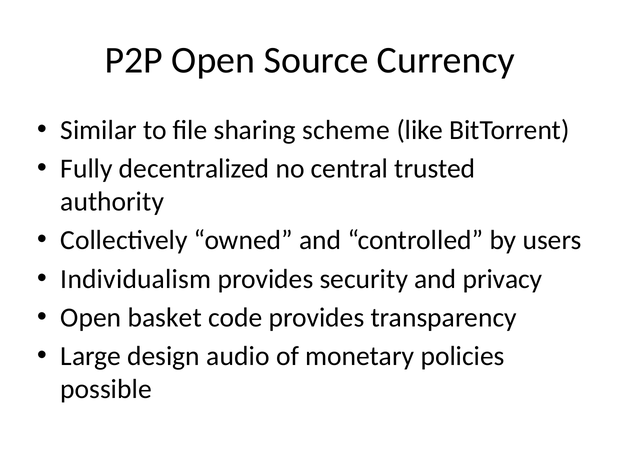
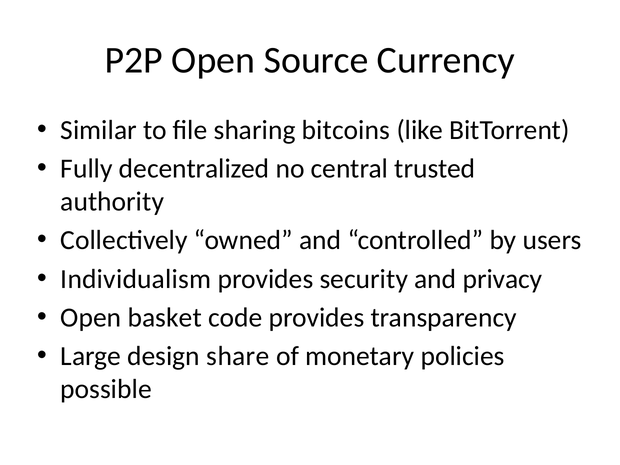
scheme: scheme -> bitcoins (346, 130)
audio: audio -> share (238, 356)
